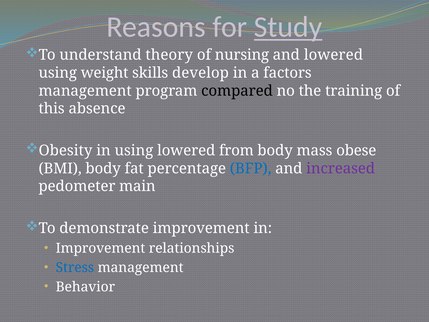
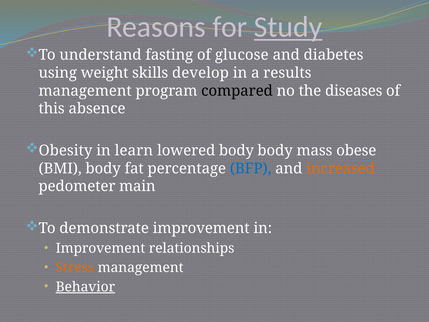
theory: theory -> fasting (169, 55)
nursing: nursing -> glucose (242, 55)
and lowered: lowered -> diabetes (334, 55)
factors: factors -> results (287, 73)
training: training -> diseases (354, 91)
in using: using -> learn (134, 151)
lowered from: from -> body (236, 151)
increased colour: purple -> orange (341, 168)
Stress colour: blue -> orange (75, 267)
Behavior underline: none -> present (85, 287)
